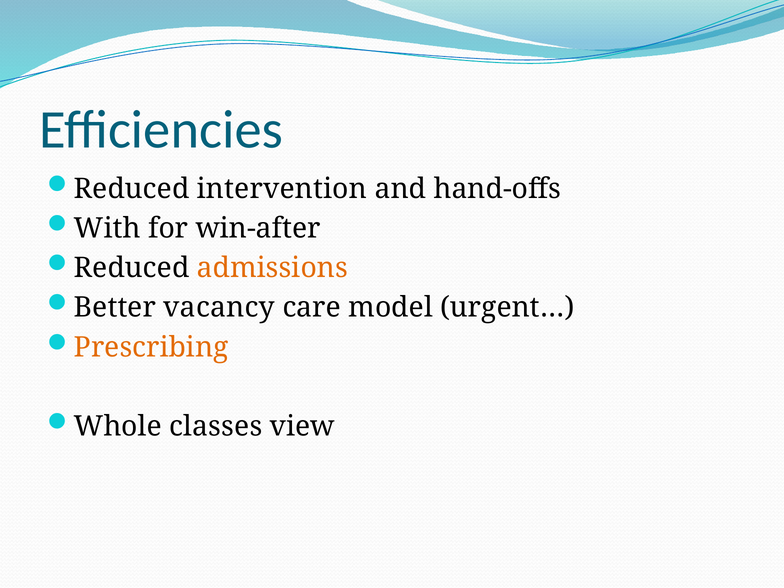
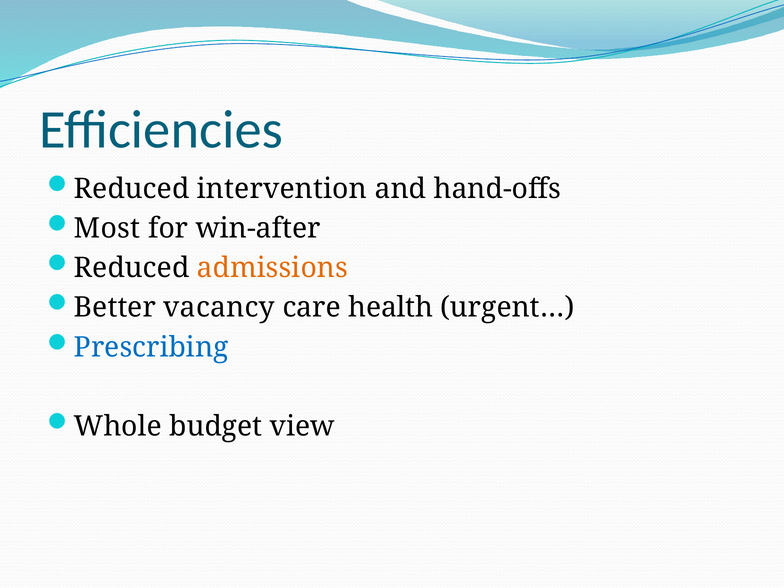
With: With -> Most (107, 228)
model: model -> health (391, 308)
Prescribing colour: orange -> blue (151, 347)
classes: classes -> budget (216, 426)
